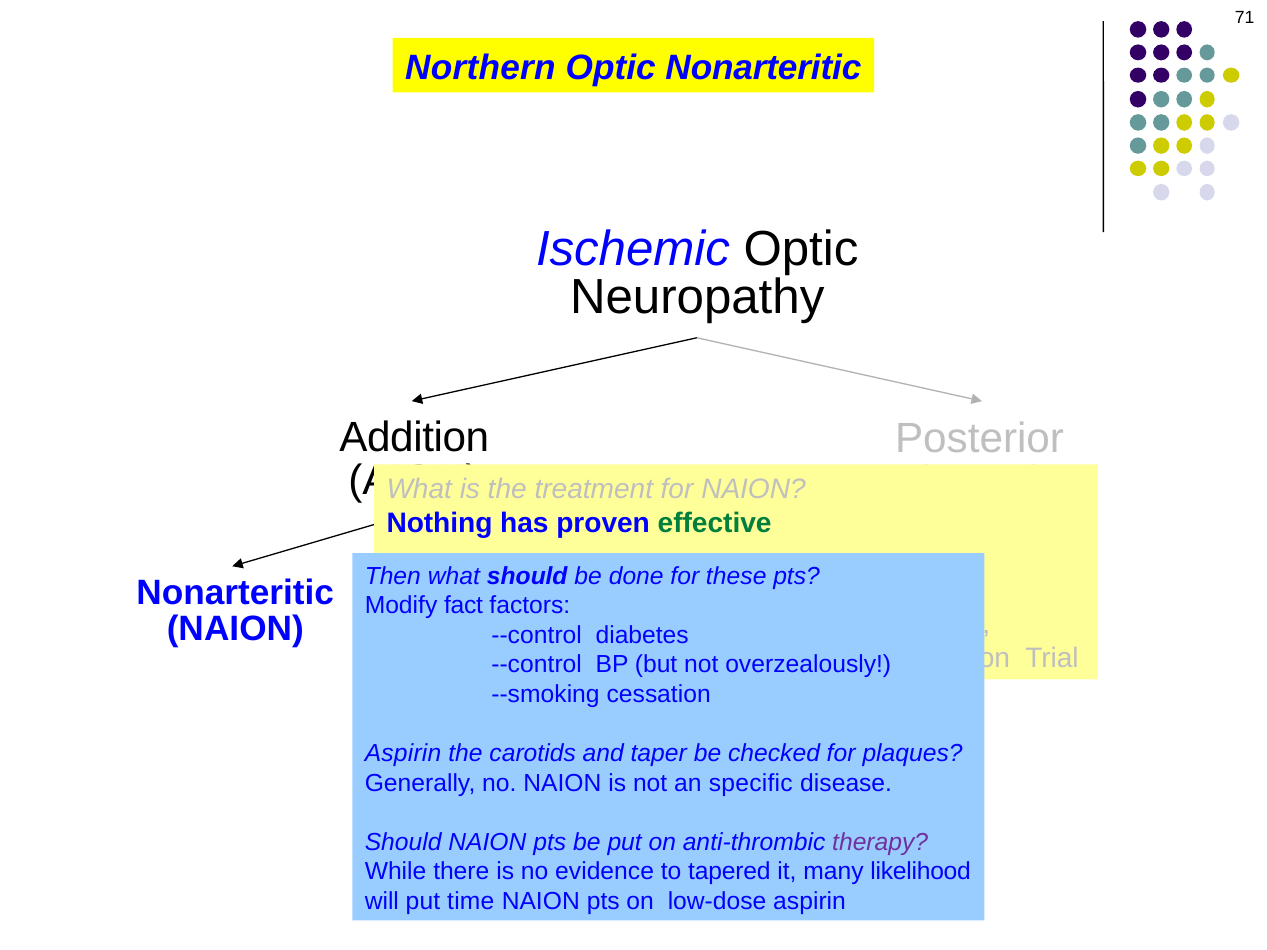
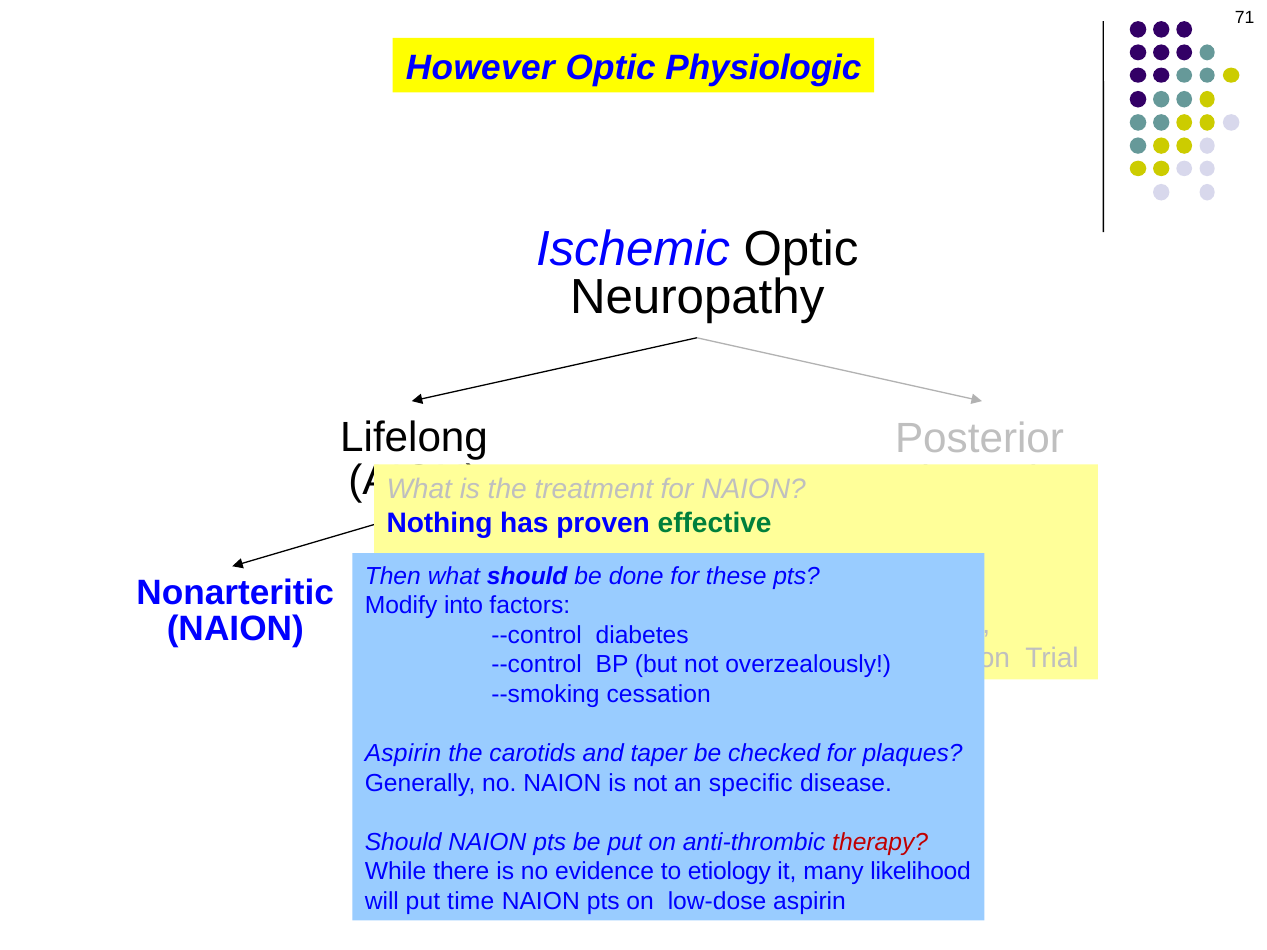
Northern: Northern -> However (480, 68)
Optic Nonarteritic: Nonarteritic -> Physiologic (763, 68)
Addition: Addition -> Lifelong (414, 438)
fact: fact -> into (464, 606)
therapy colour: purple -> red (880, 842)
tapered: tapered -> etiology (729, 872)
